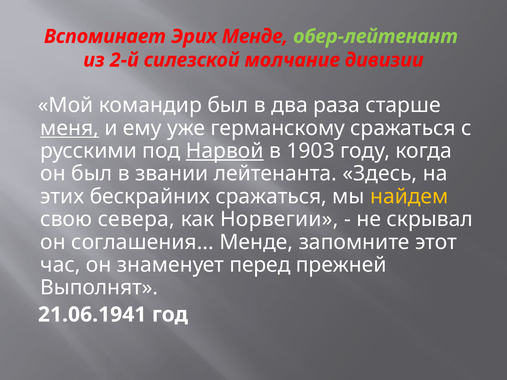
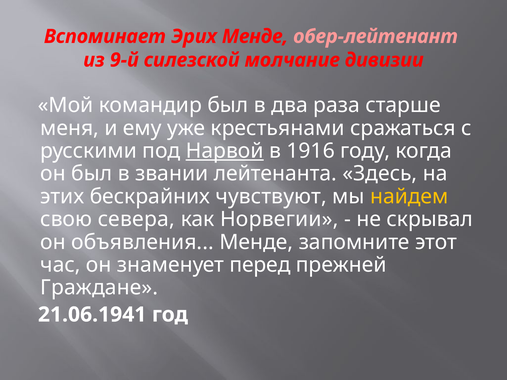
обер-лейтенант colour: light green -> pink (376, 36)
2-й: 2-й -> 9-й (124, 60)
меня underline: present -> none (70, 128)
германскому: германскому -> крестьянами (278, 128)
1903: 1903 -> 1916 (311, 151)
бескрайних сражаться: сражаться -> чувствуют (271, 197)
соглашения: соглашения -> объявления (143, 242)
Выполнят: Выполнят -> Граждане (99, 288)
